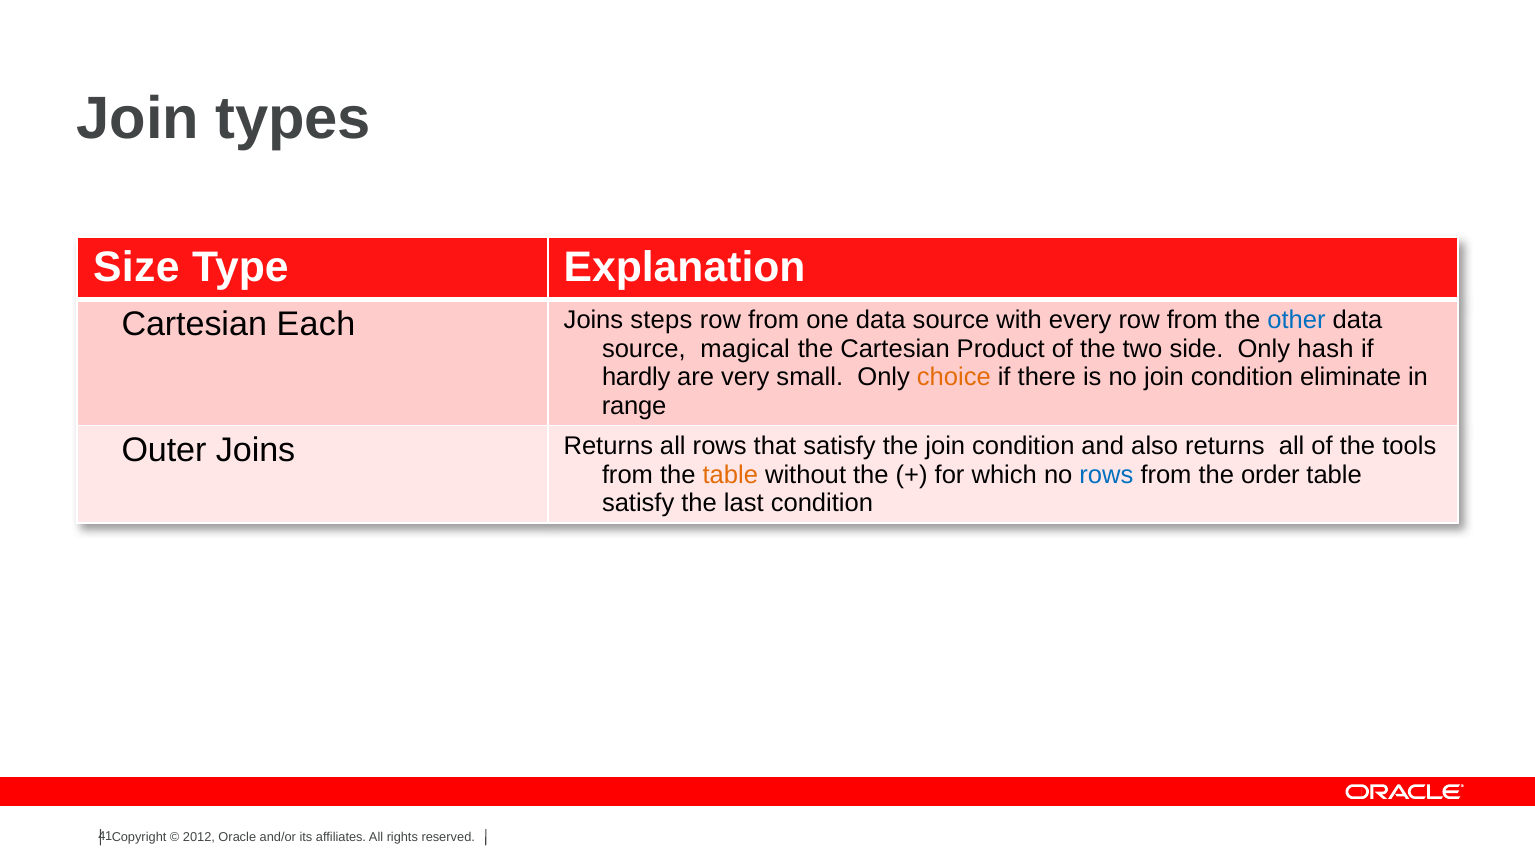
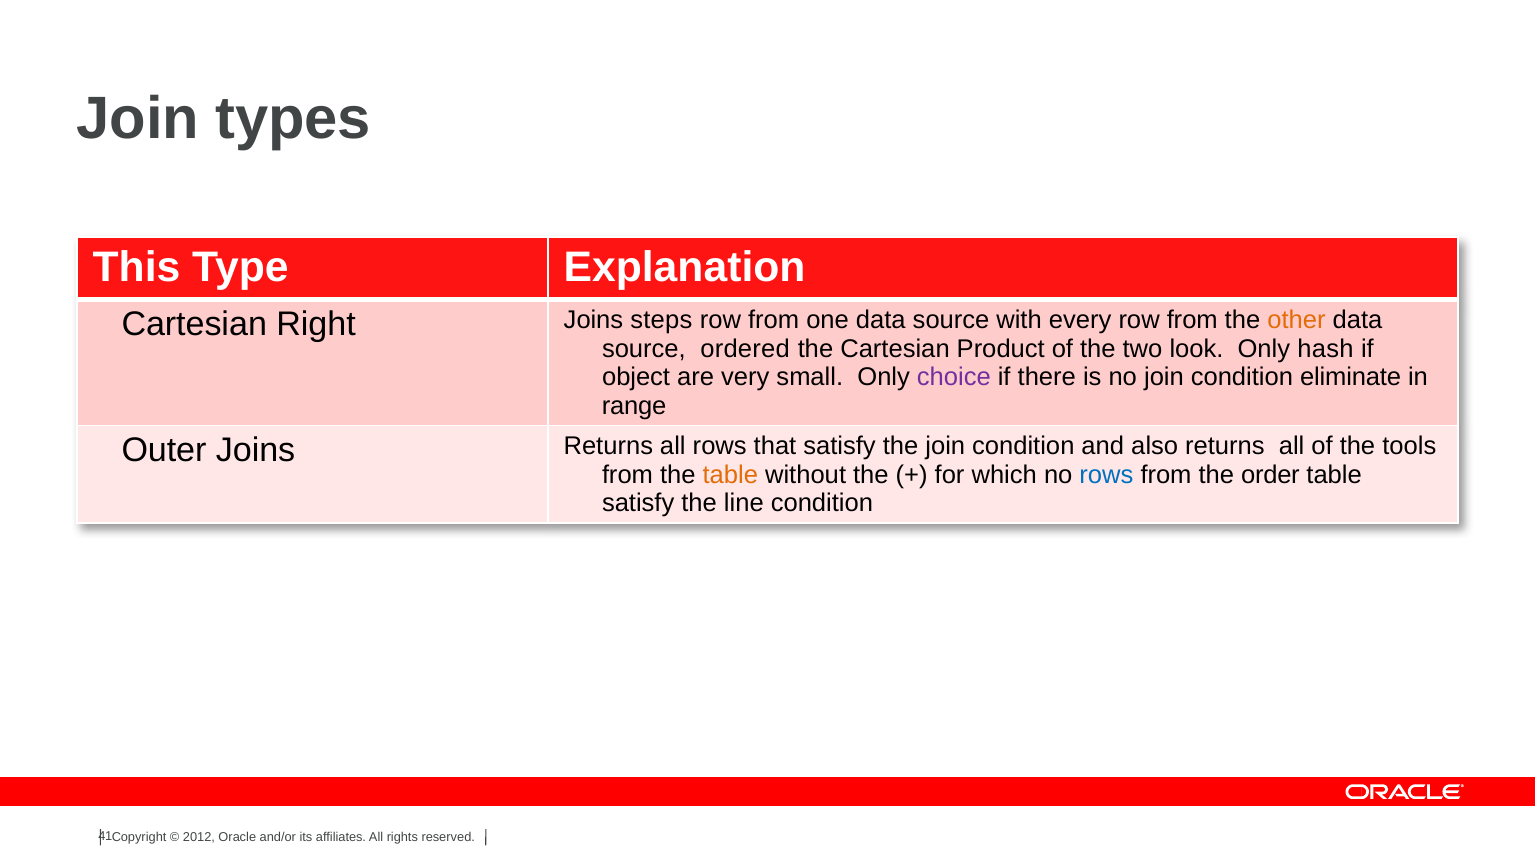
Size: Size -> This (137, 267)
Each: Each -> Right (316, 324)
other colour: blue -> orange (1296, 320)
magical: magical -> ordered (745, 348)
side: side -> look (1196, 348)
hardly: hardly -> object (636, 377)
choice colour: orange -> purple (954, 377)
last: last -> line (744, 503)
